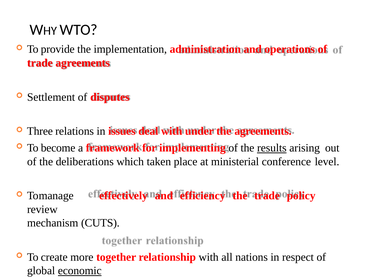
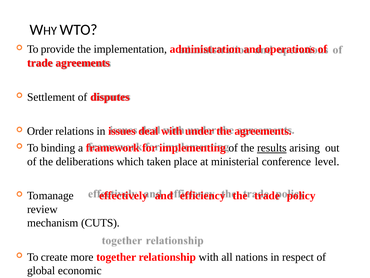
Three: Three -> Order (40, 131)
become: become -> binding (58, 148)
economic underline: present -> none (80, 270)
